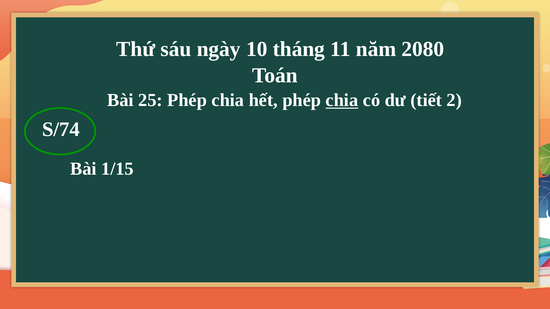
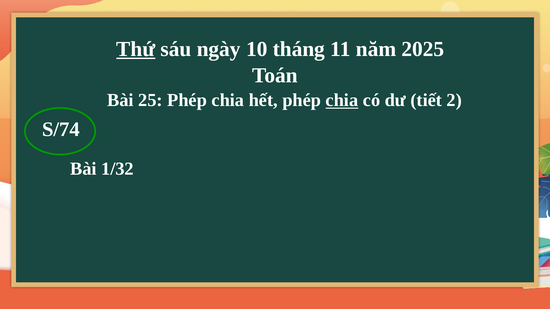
Thứ underline: none -> present (136, 49)
2080: 2080 -> 2025 (423, 49)
1/15: 1/15 -> 1/32 (117, 169)
